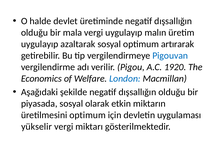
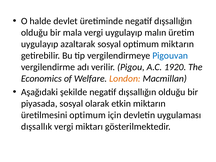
optimum artırarak: artırarak -> miktarın (178, 44)
London colour: blue -> orange (125, 79)
yükselir: yükselir -> dışsallık (37, 127)
